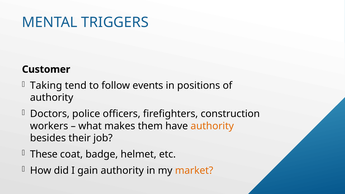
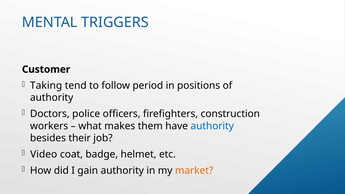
events: events -> period (148, 86)
authority colour: orange -> blue (212, 126)
These: These -> Video (44, 154)
